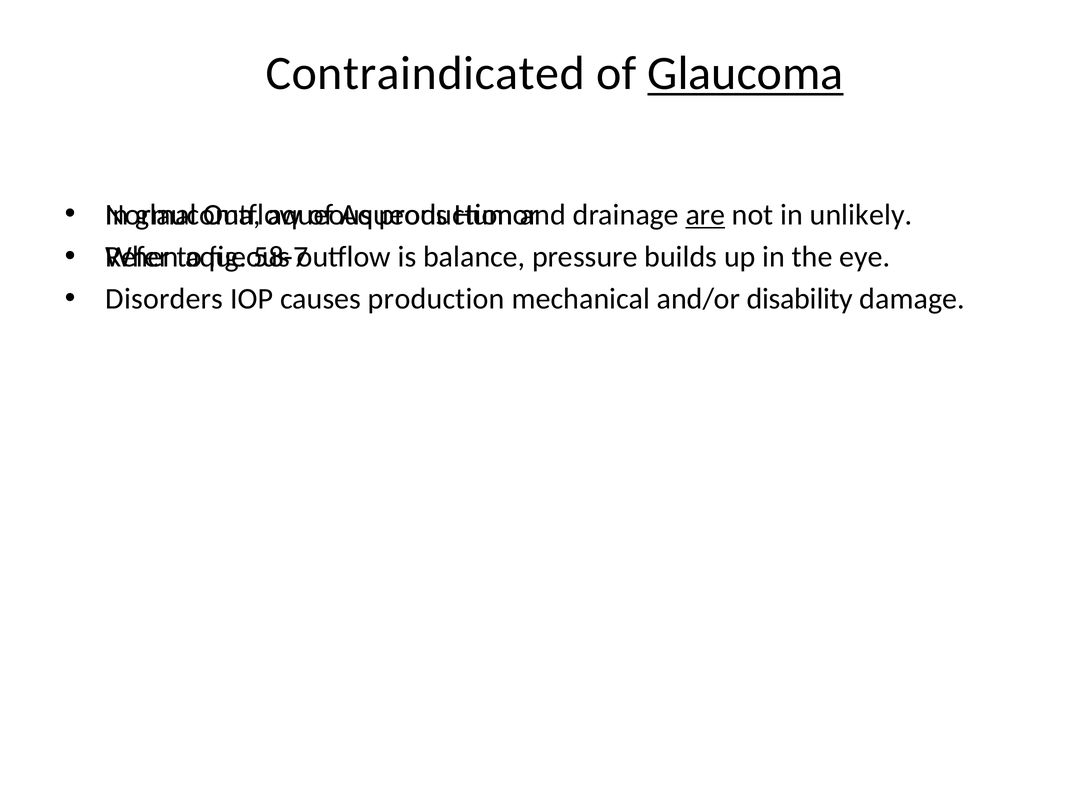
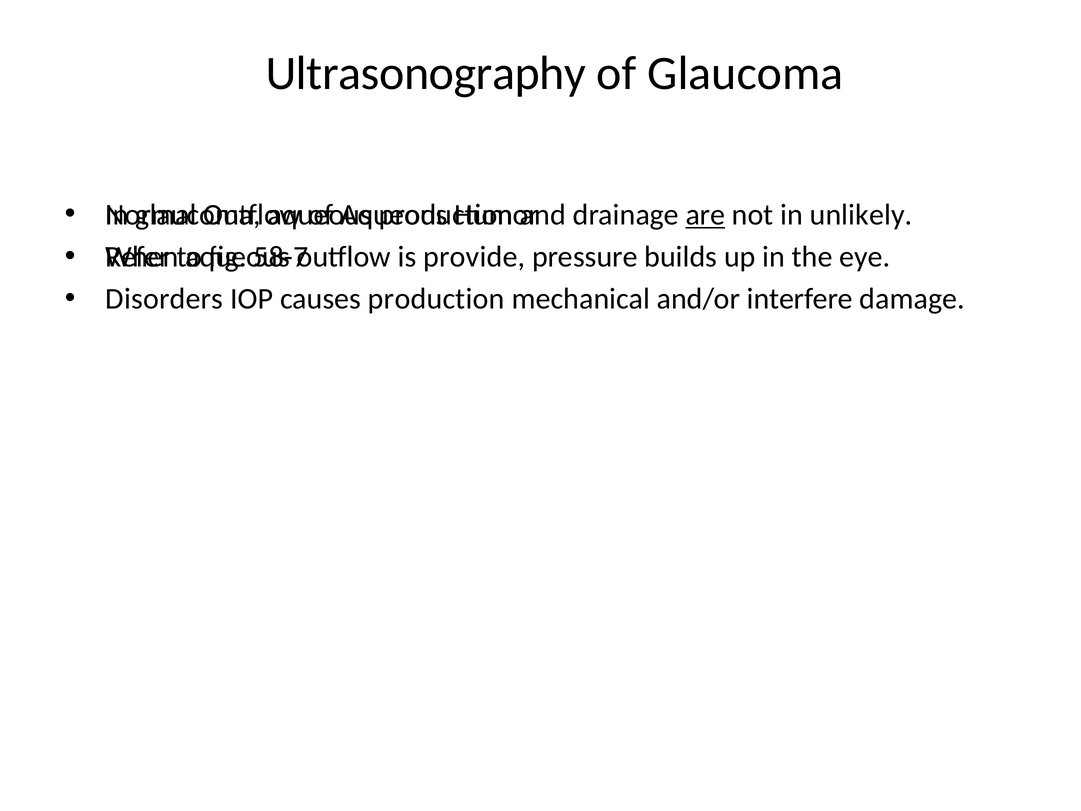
Contraindicated: Contraindicated -> Ultrasonography (426, 74)
Glaucoma underline: present -> none (745, 74)
balance: balance -> provide (474, 257)
disability: disability -> interfere (800, 299)
